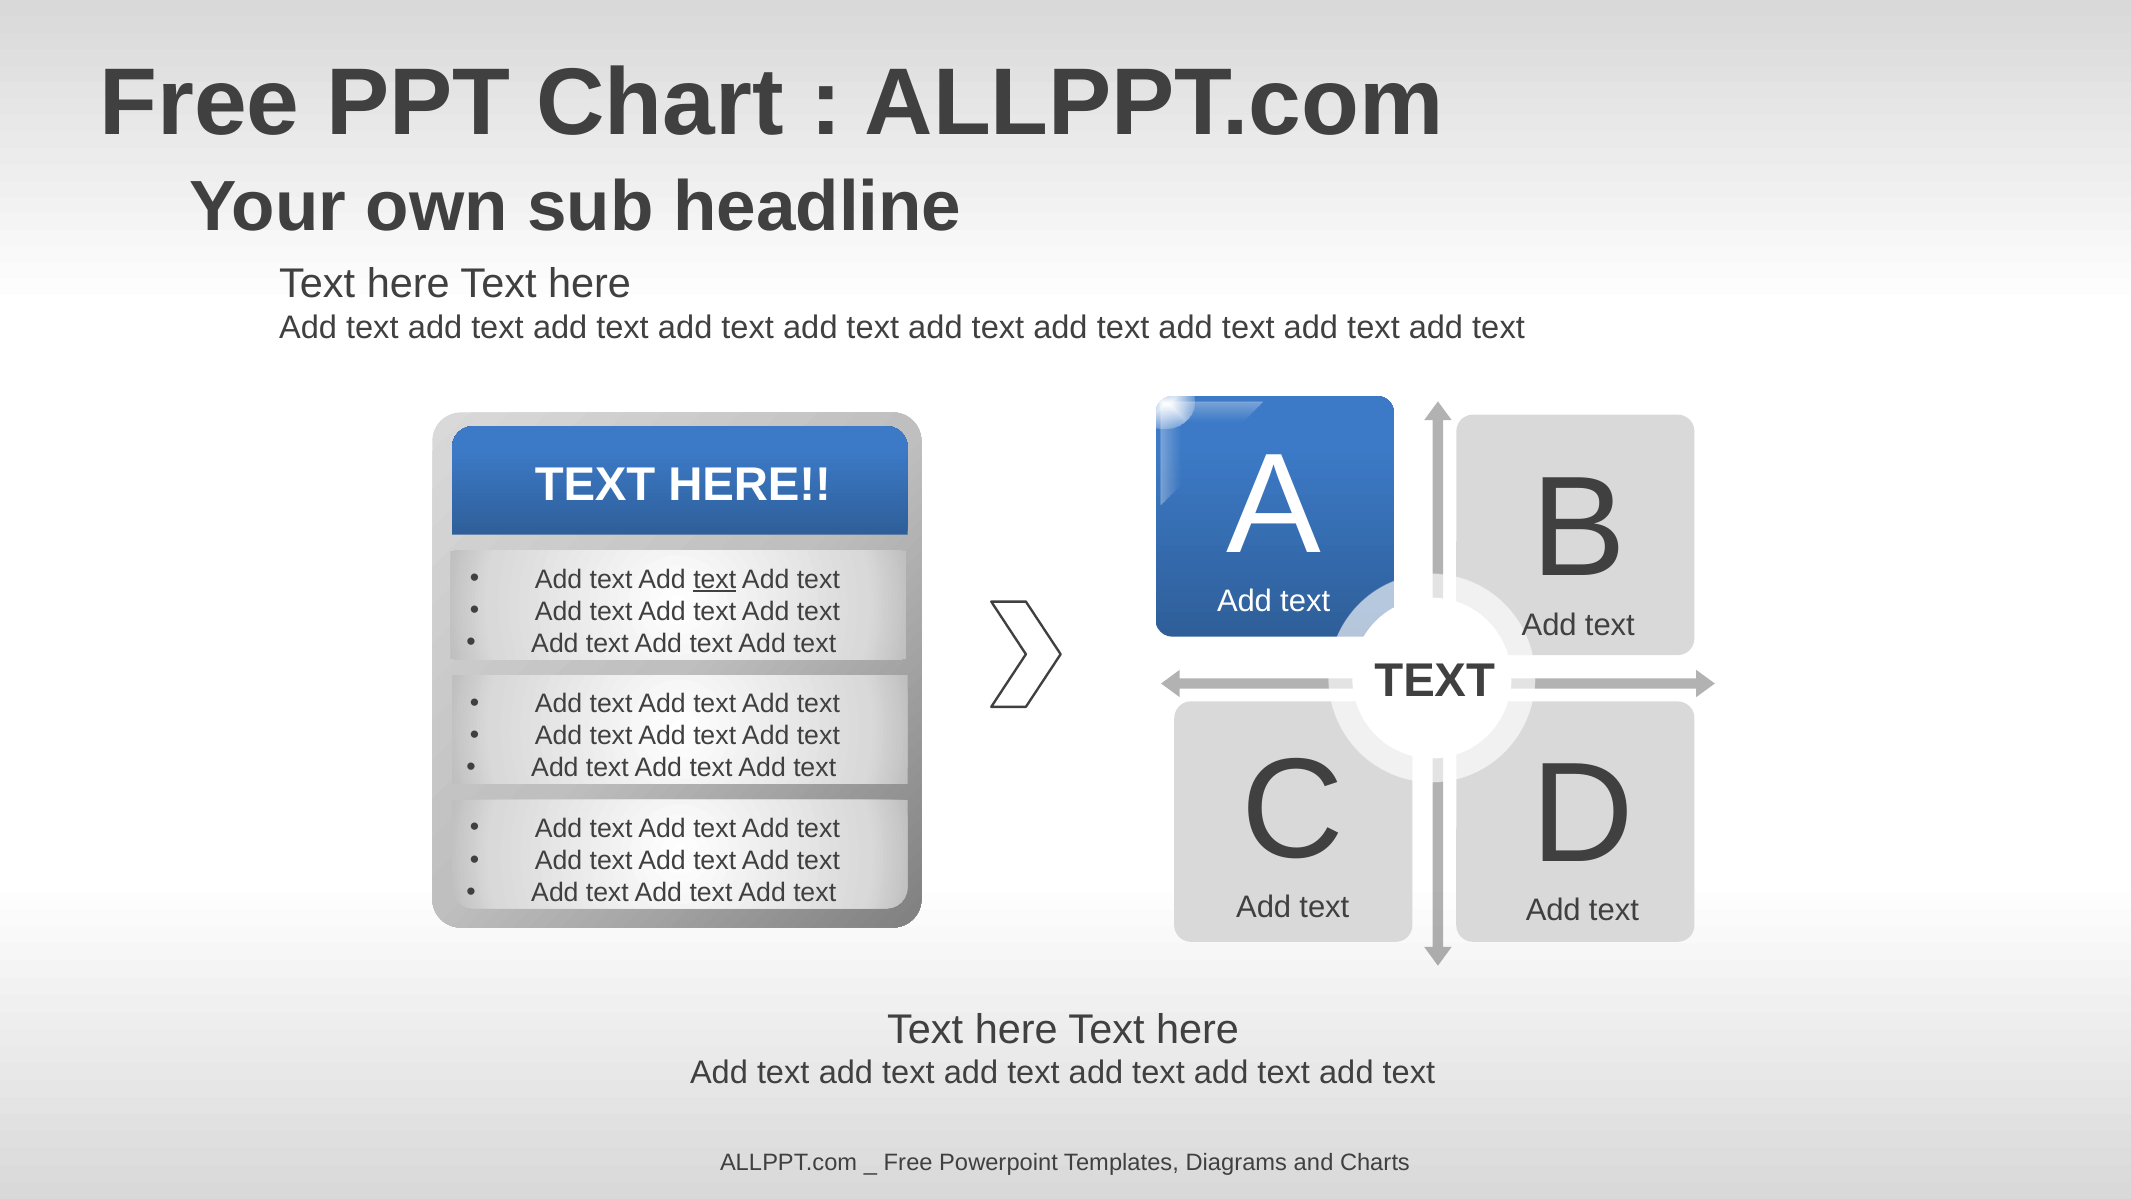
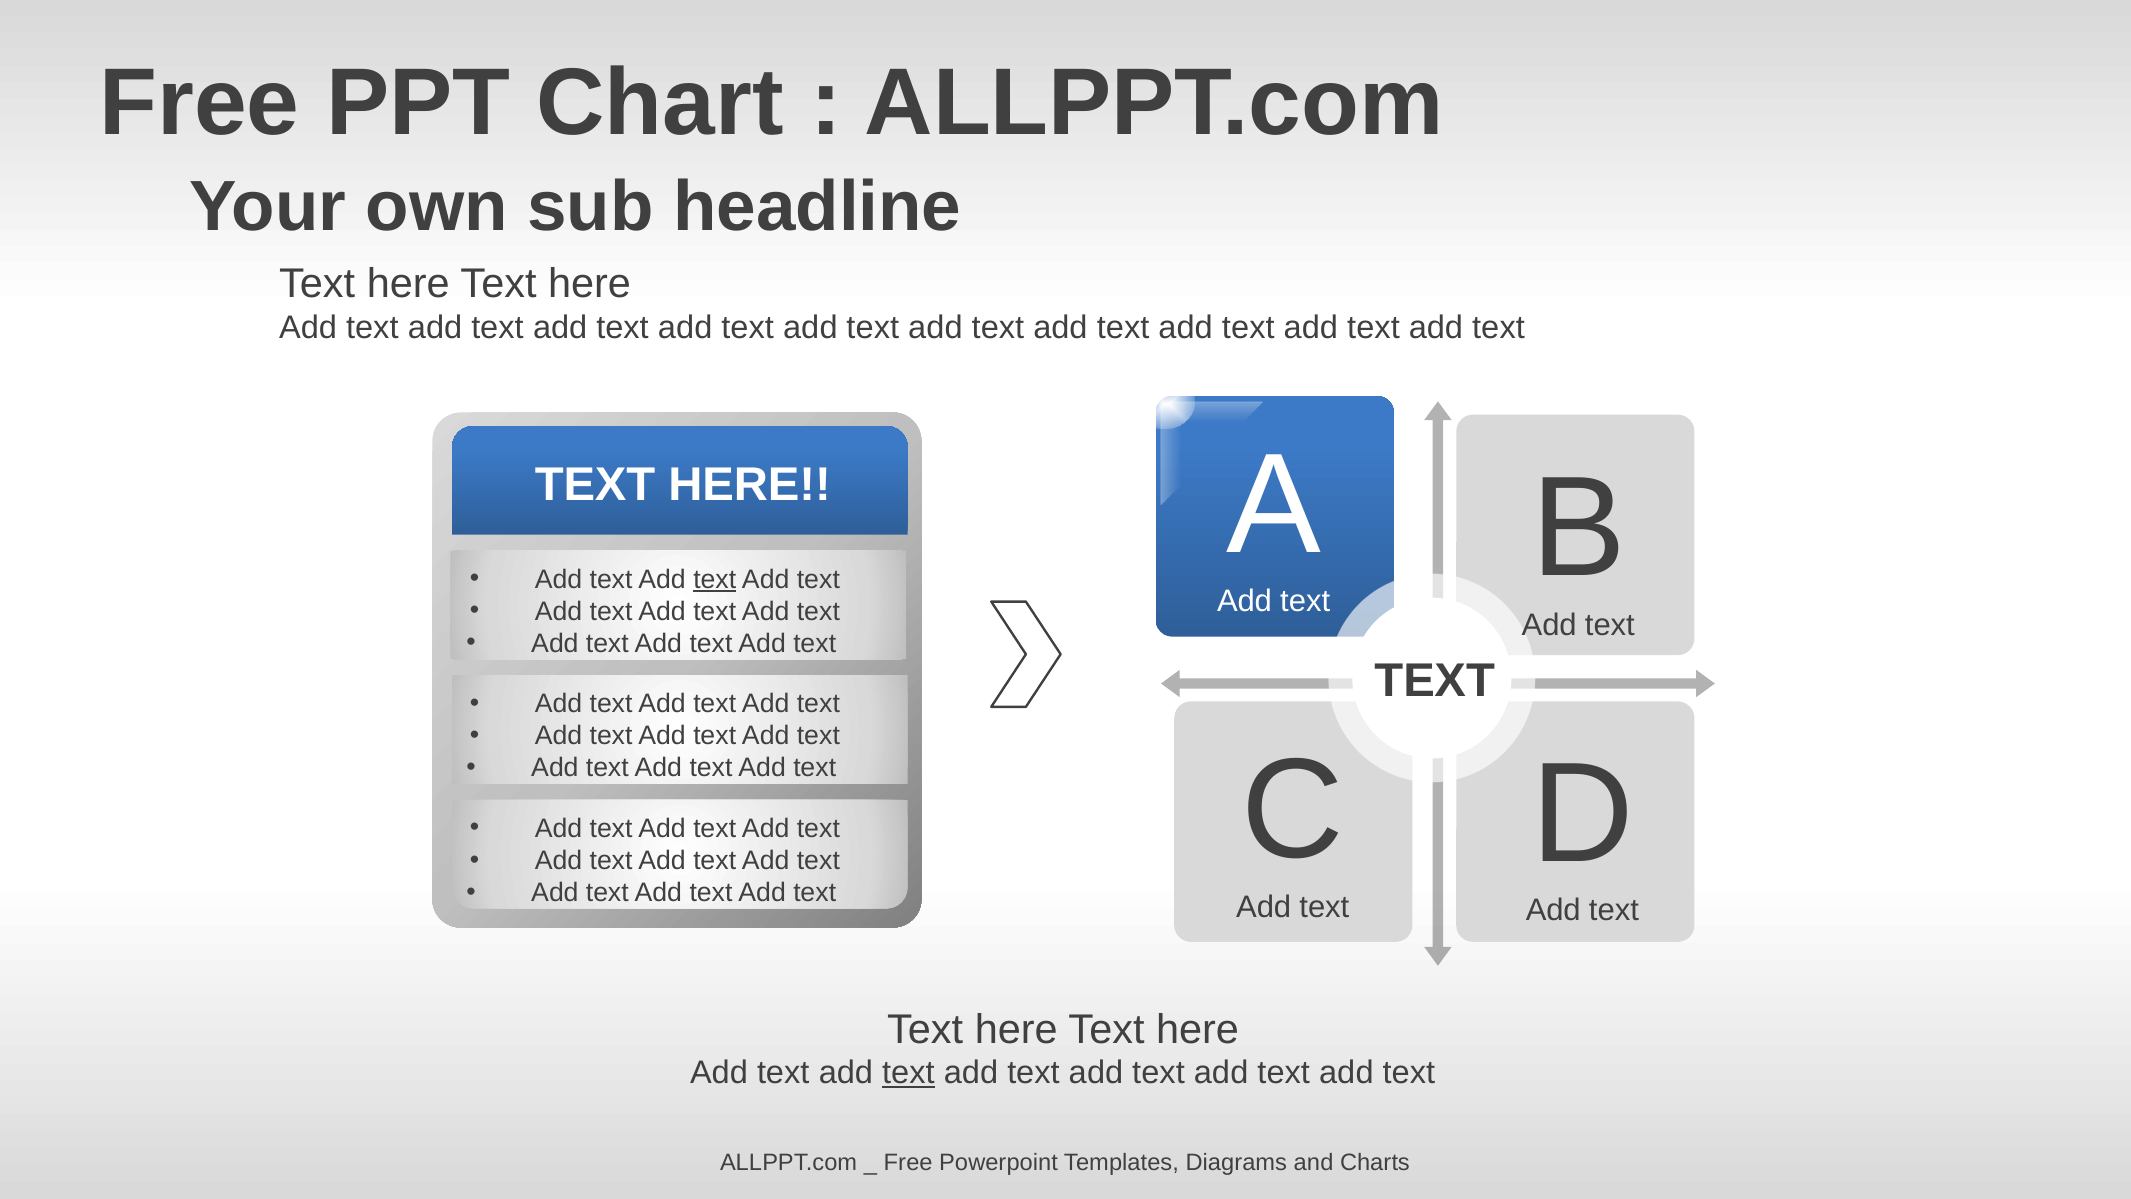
text underline: none -> present (908, 1073)
